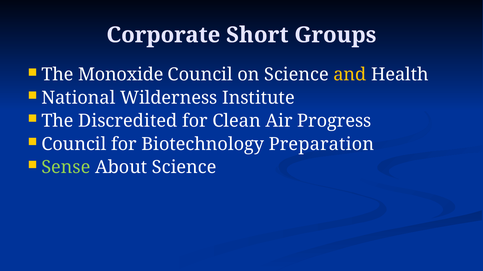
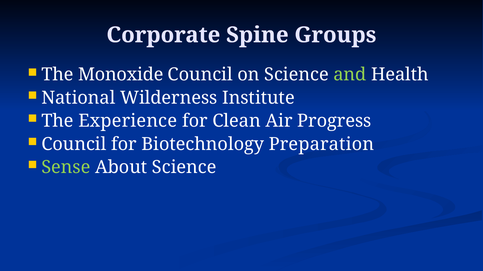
Short: Short -> Spine (257, 35)
and colour: yellow -> light green (350, 75)
Discredited: Discredited -> Experience (128, 121)
